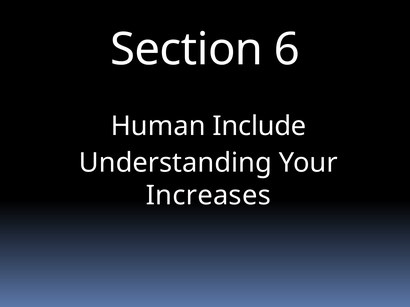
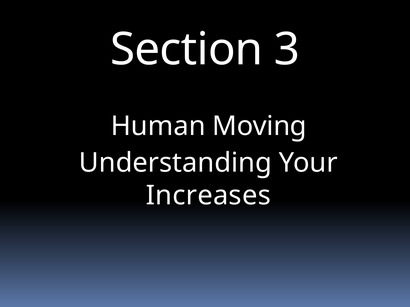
6: 6 -> 3 (287, 50)
Include: Include -> Moving (260, 126)
